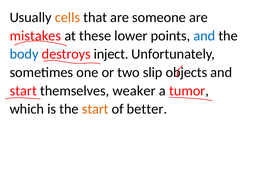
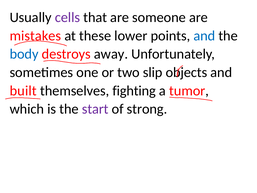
cells colour: orange -> purple (67, 17)
inject: inject -> away (111, 54)
start: start -> built (23, 91)
weaker: weaker -> fighting (134, 91)
start colour: orange -> purple (95, 109)
better: better -> strong (147, 109)
